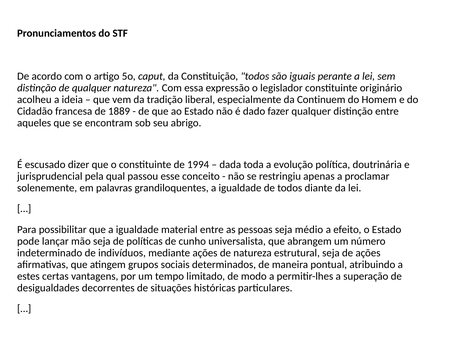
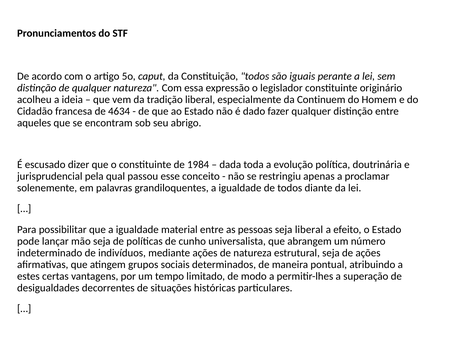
1889: 1889 -> 4634 (119, 111)
1994: 1994 -> 1984 (198, 164)
seja médio: médio -> liberal (309, 229)
